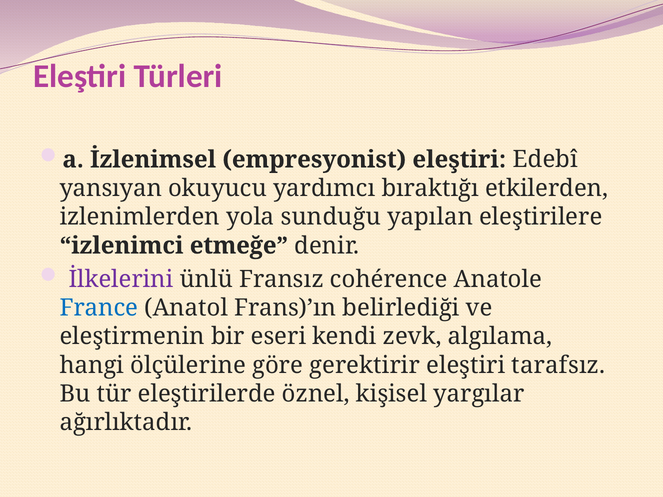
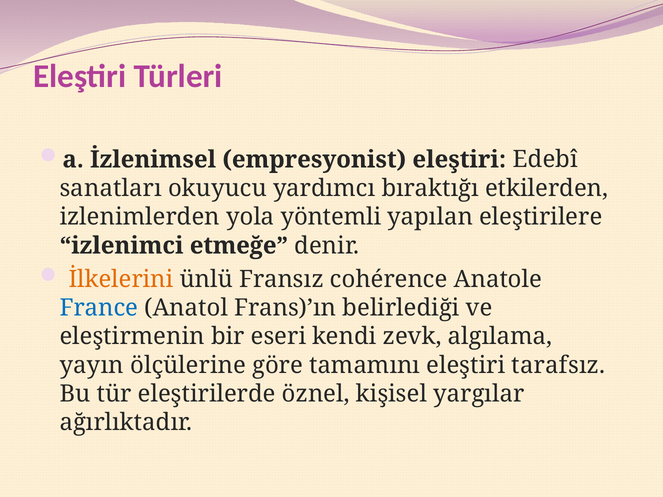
yansıyan: yansıyan -> sanatları (111, 188)
sunduğu: sunduğu -> yöntemli (331, 217)
İlkelerini colour: purple -> orange (121, 279)
hangi: hangi -> yayın (92, 365)
gerektirir: gerektirir -> tamamını (365, 365)
